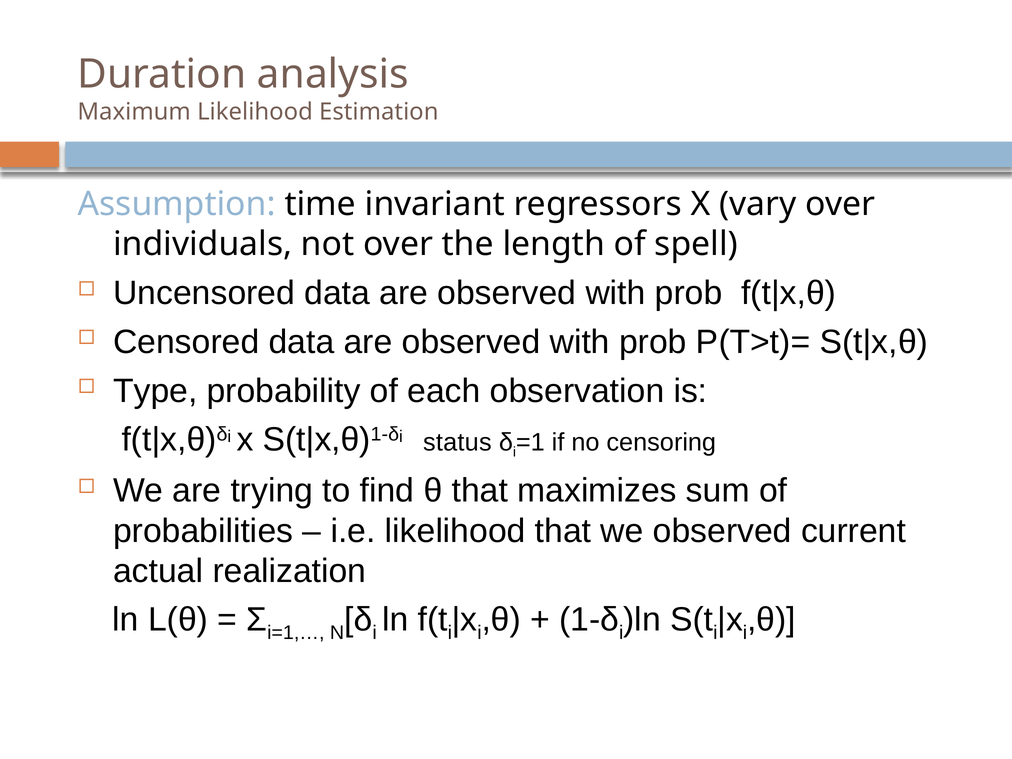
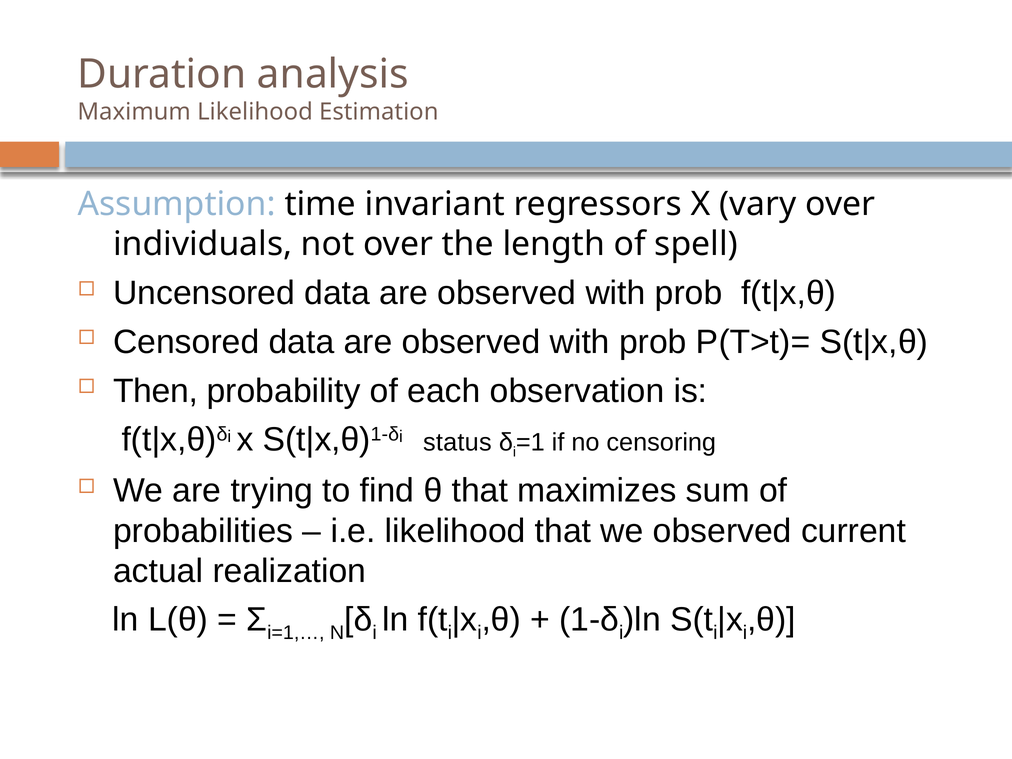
Type: Type -> Then (155, 391)
